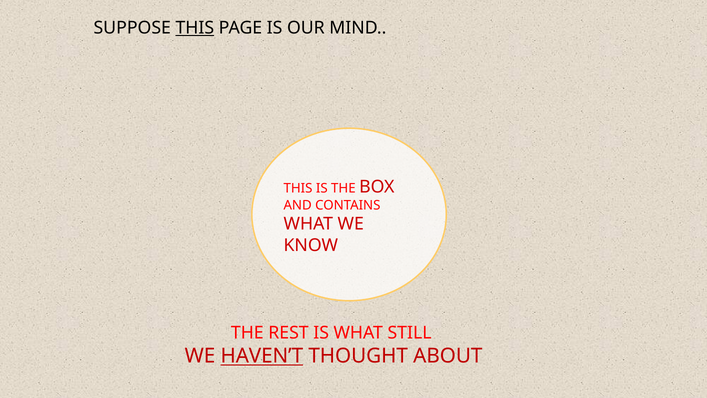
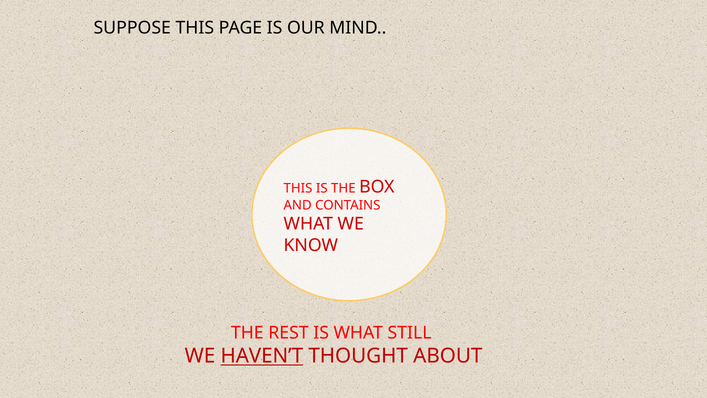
THIS underline: present -> none (195, 28)
